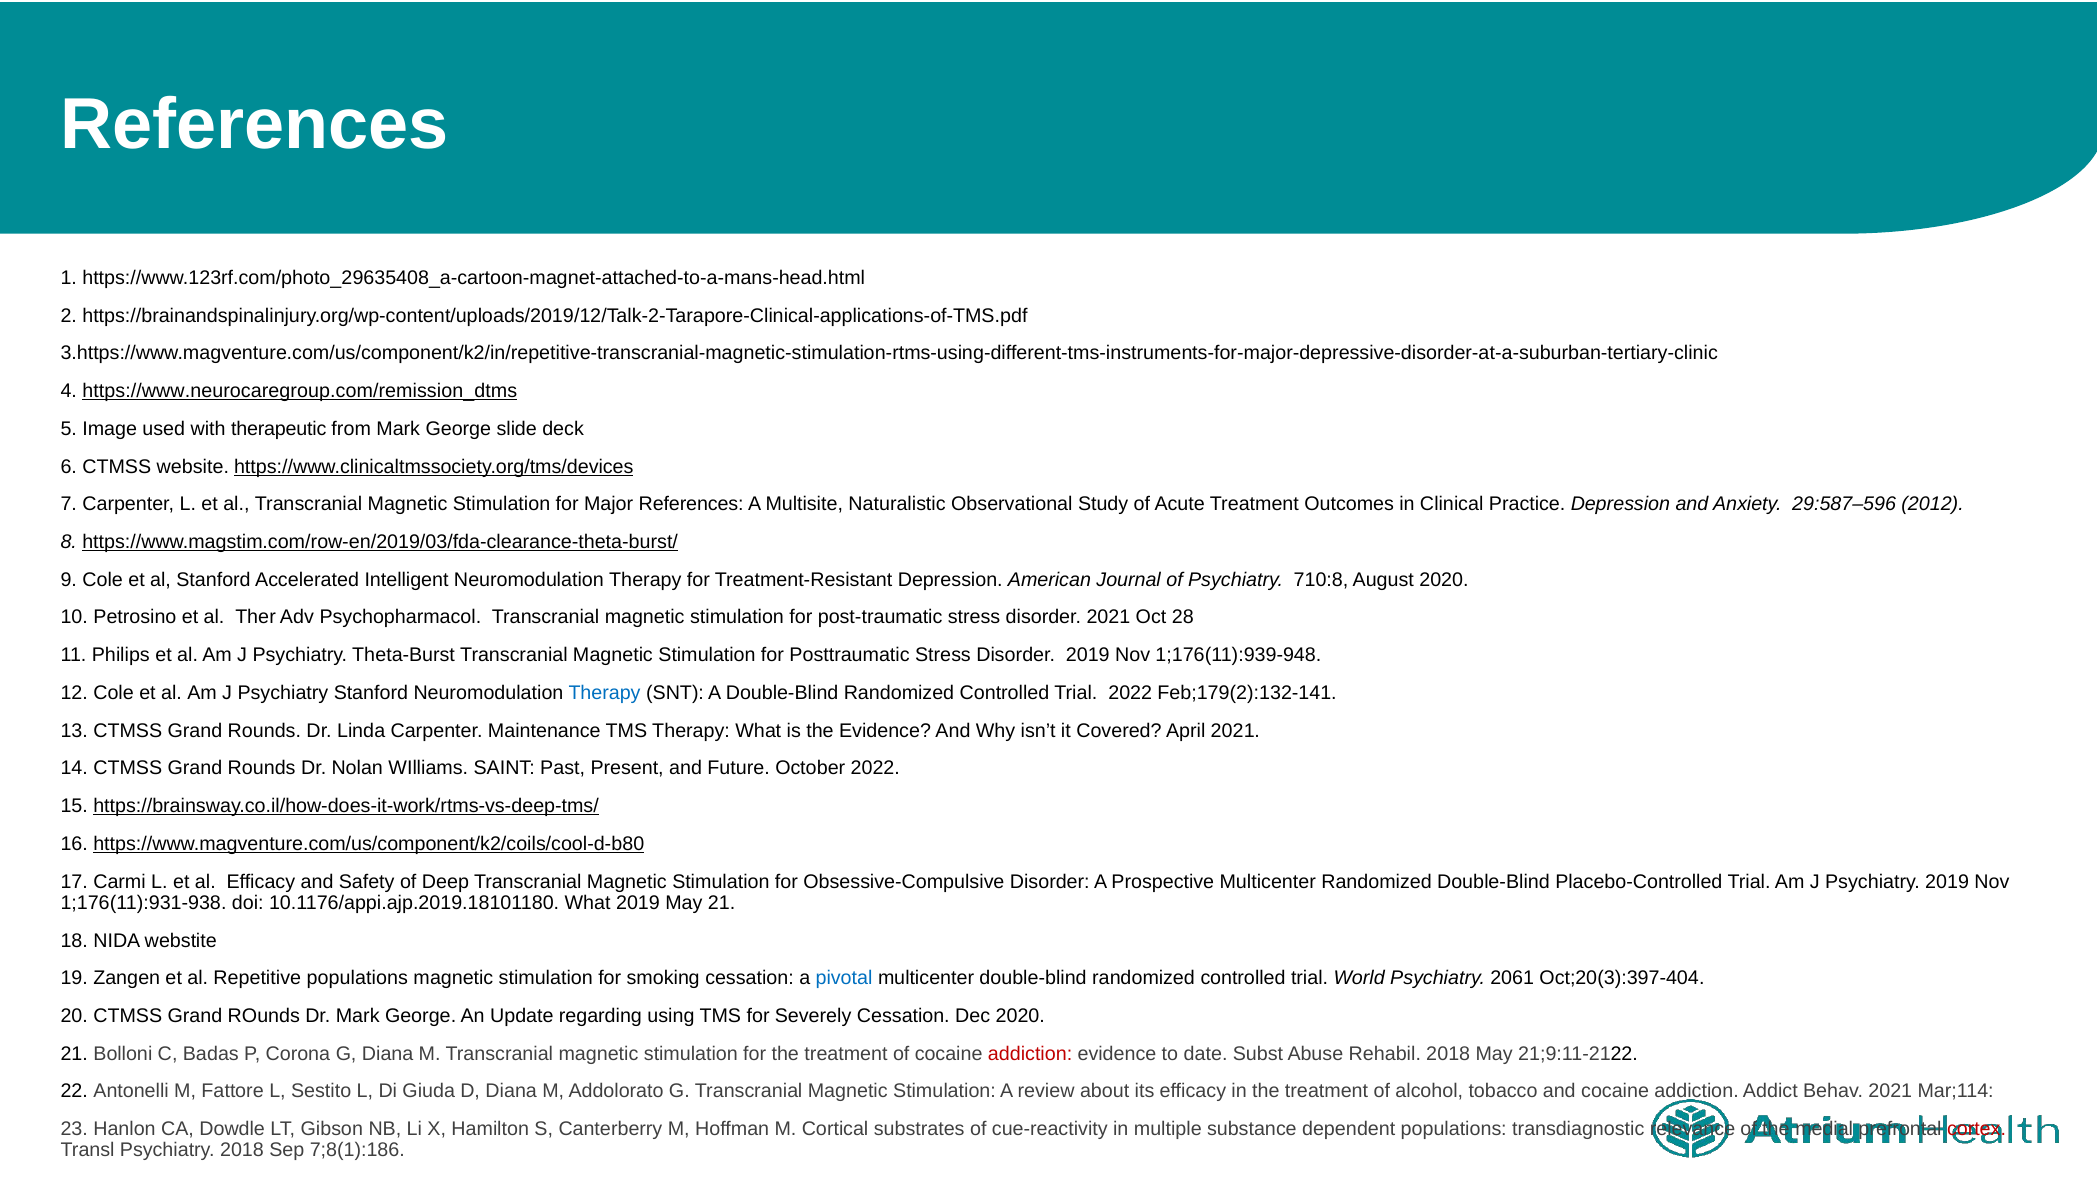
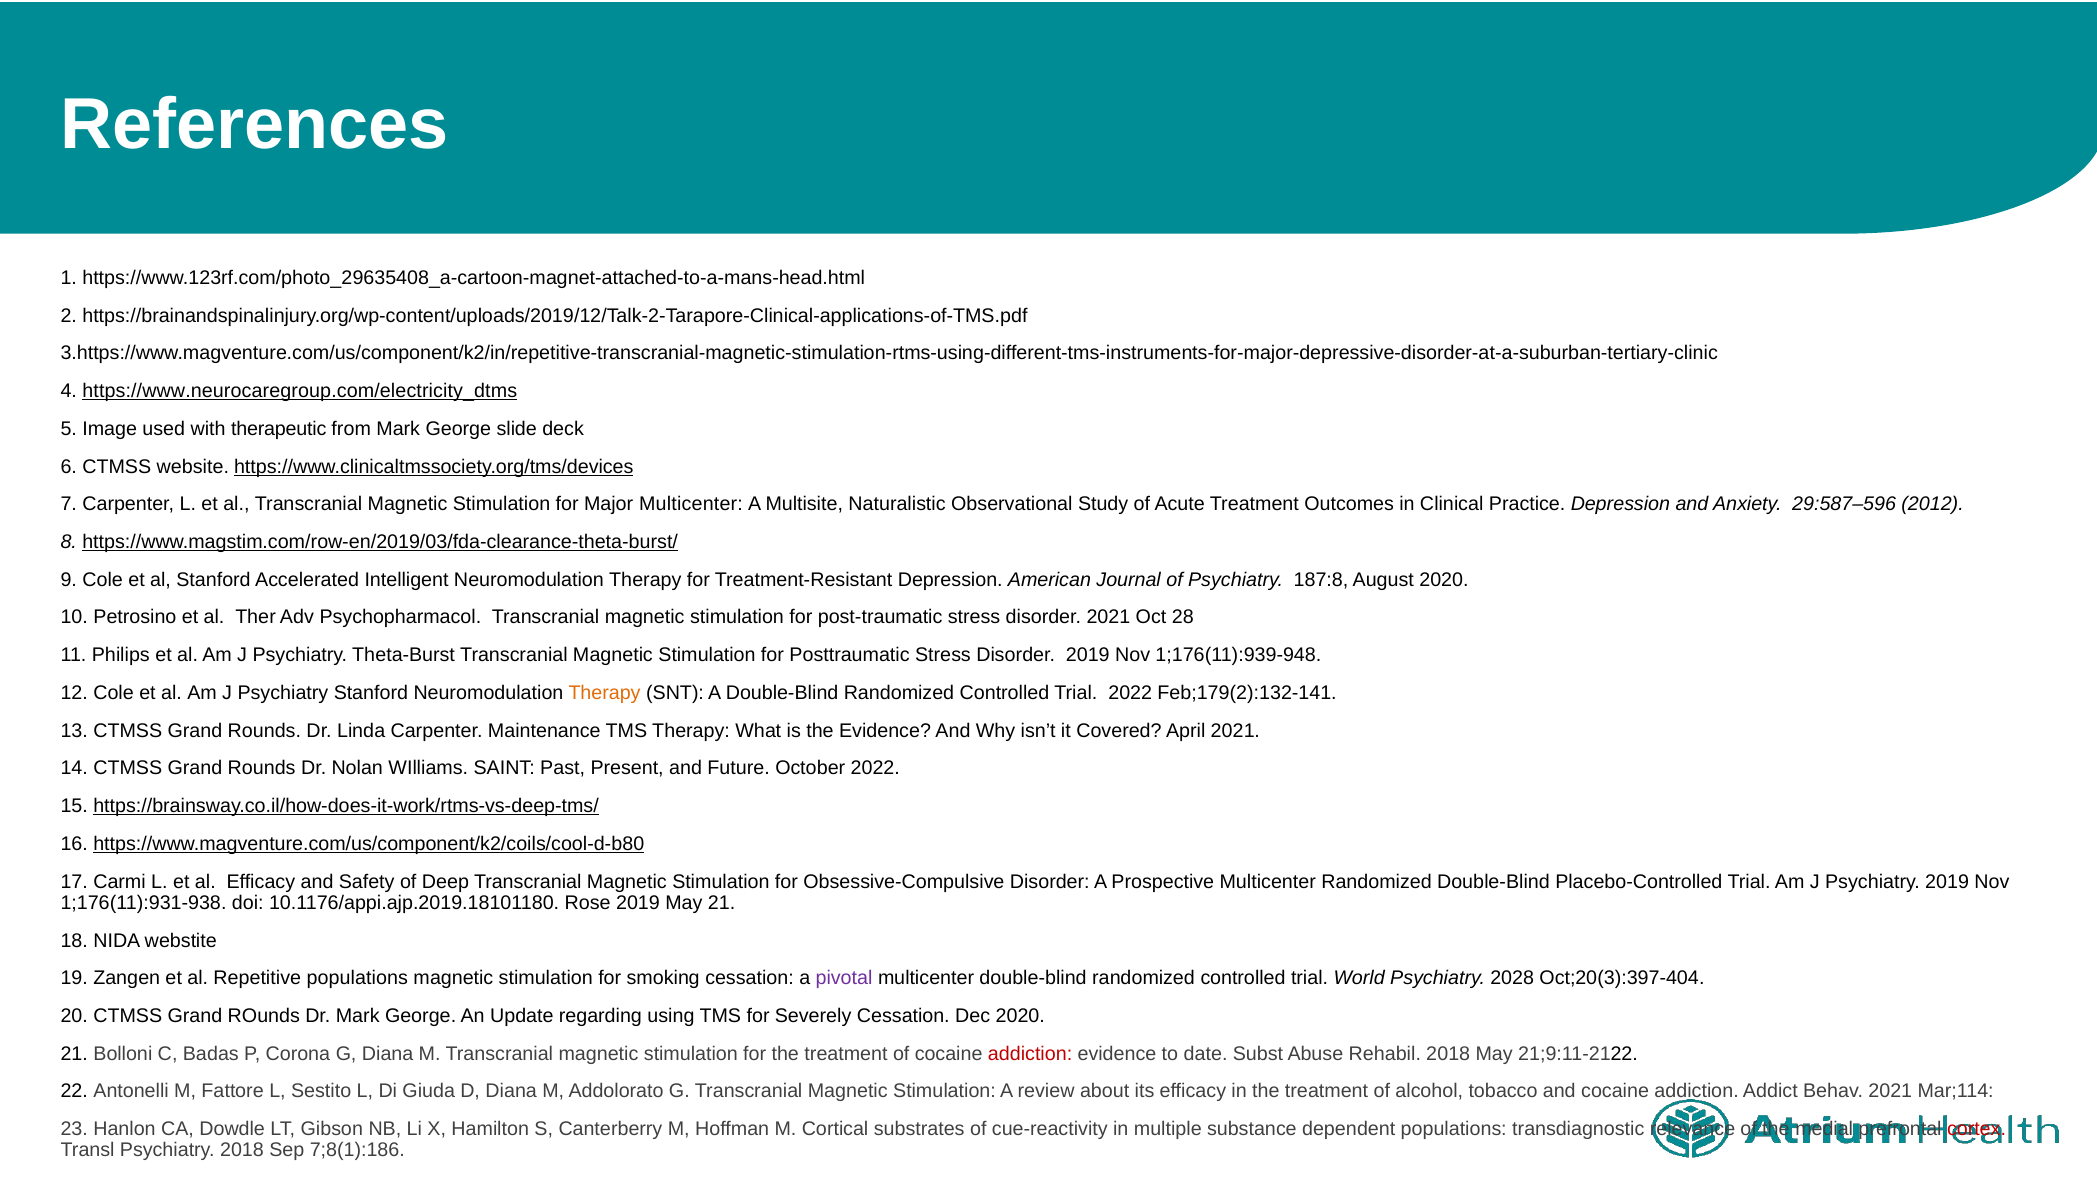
https://www.neurocaregroup.com/remission_dtms: https://www.neurocaregroup.com/remission_dtms -> https://www.neurocaregroup.com/electricity_dtms (300, 391)
Major References: References -> Multicenter (691, 504)
710:8: 710:8 -> 187:8 (1321, 580)
Therapy colour: blue -> orange (605, 693)
10.1176/appi.ajp.2019.18101180 What: What -> Rose (588, 902)
pivotal colour: blue -> purple (844, 978)
2061: 2061 -> 2028 (1512, 978)
